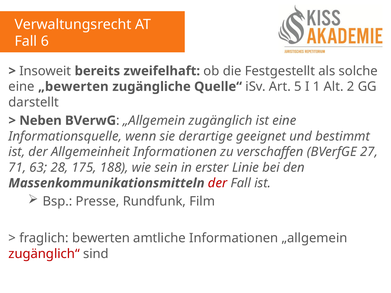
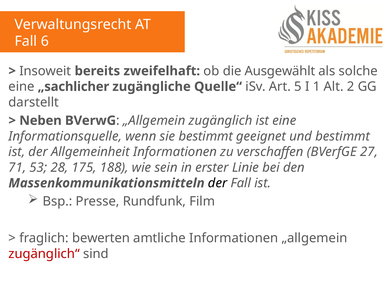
Festgestellt: Festgestellt -> Ausgewählt (280, 71)
„bewerten: „bewerten -> „sachlicher (73, 87)
sie derartige: derartige -> bestimmt (206, 136)
63: 63 -> 53 (38, 168)
der colour: red -> black (218, 183)
